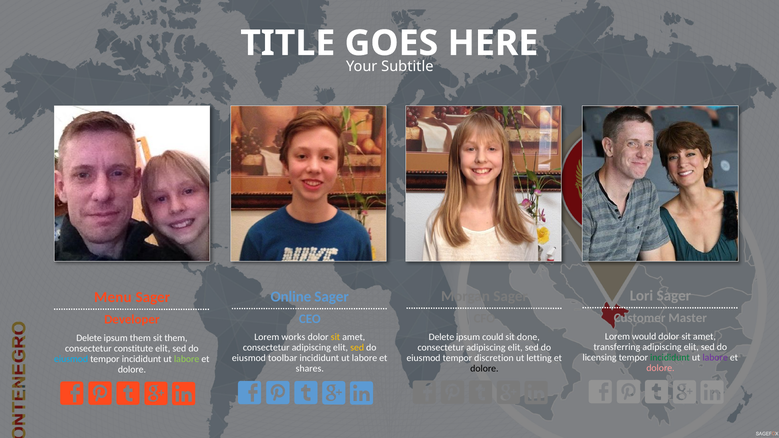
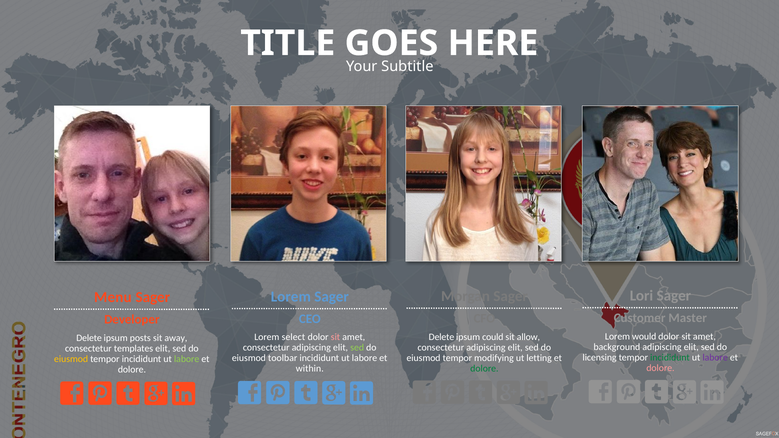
Online: Online -> Lorem (291, 297)
done: done -> allow (528, 337)
works: works -> select (293, 337)
sit colour: yellow -> pink (335, 337)
ipsum them: them -> posts (140, 338)
sit them: them -> away (176, 338)
transferring: transferring -> background (617, 347)
sed colour: yellow -> light green (357, 348)
constitute: constitute -> templates (134, 348)
discretion: discretion -> modifying (494, 358)
eiusmod colour: light blue -> yellow (71, 359)
dolore colour: black -> green (484, 368)
shares: shares -> within (310, 369)
